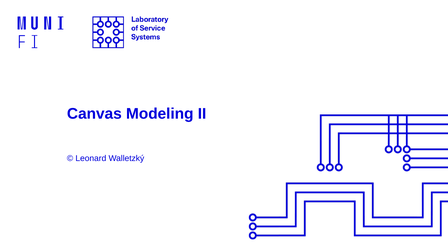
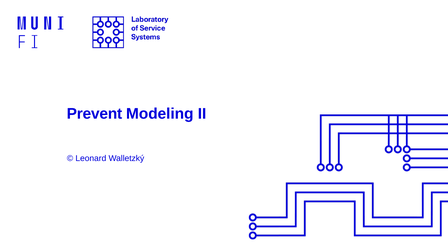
Canvas: Canvas -> Prevent (94, 114)
